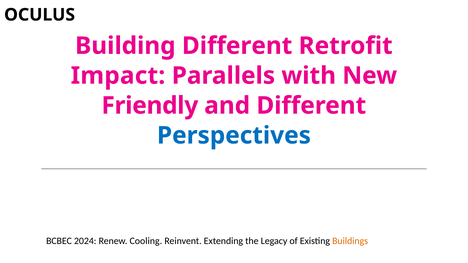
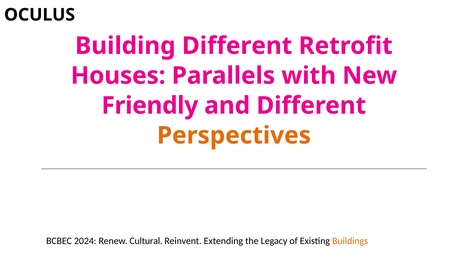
Impact: Impact -> Houses (118, 76)
Perspectives colour: blue -> orange (234, 136)
Cooling: Cooling -> Cultural (146, 241)
